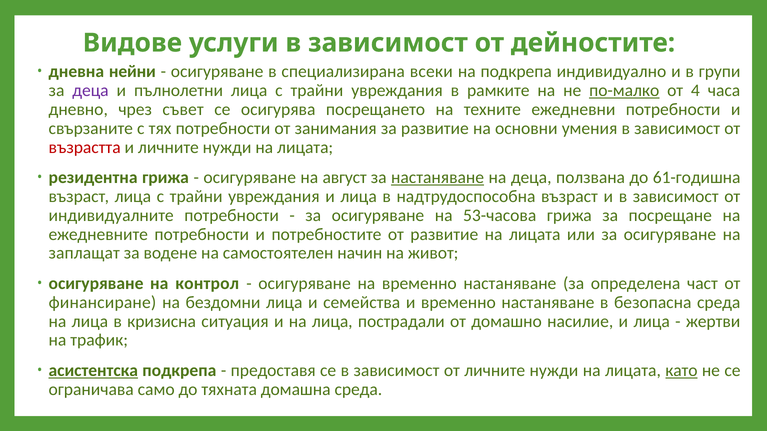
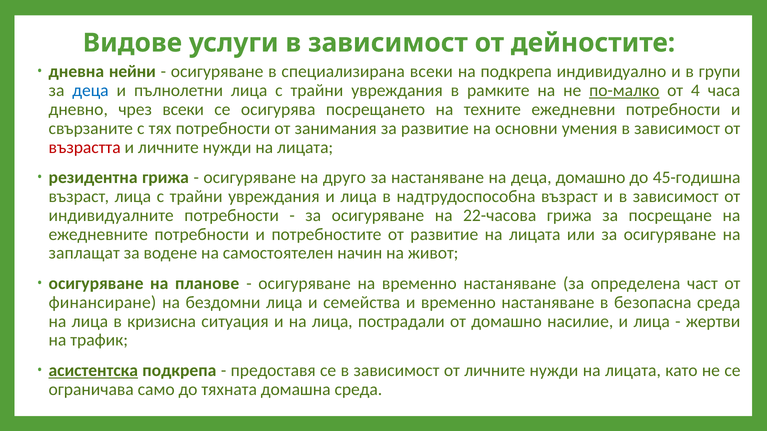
деца colour: purple -> blue (90, 90)
чрез съвет: съвет -> всеки (183, 109)
август: август -> друго (344, 178)
настаняване underline: present -> none (438, 178)
деца ползвана: ползвана -> домашно (591, 178)
61-годишна: 61-годишна -> 45-годишна (697, 178)
53-часова: 53-часова -> 22-часова (500, 215)
контрол: контрол -> планове (207, 284)
като underline: present -> none (681, 371)
